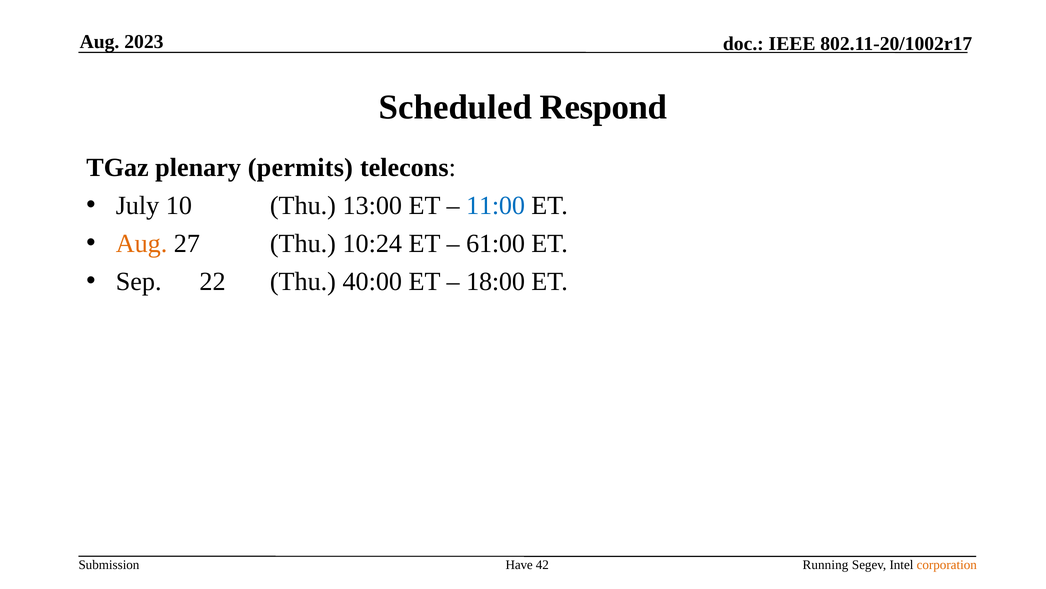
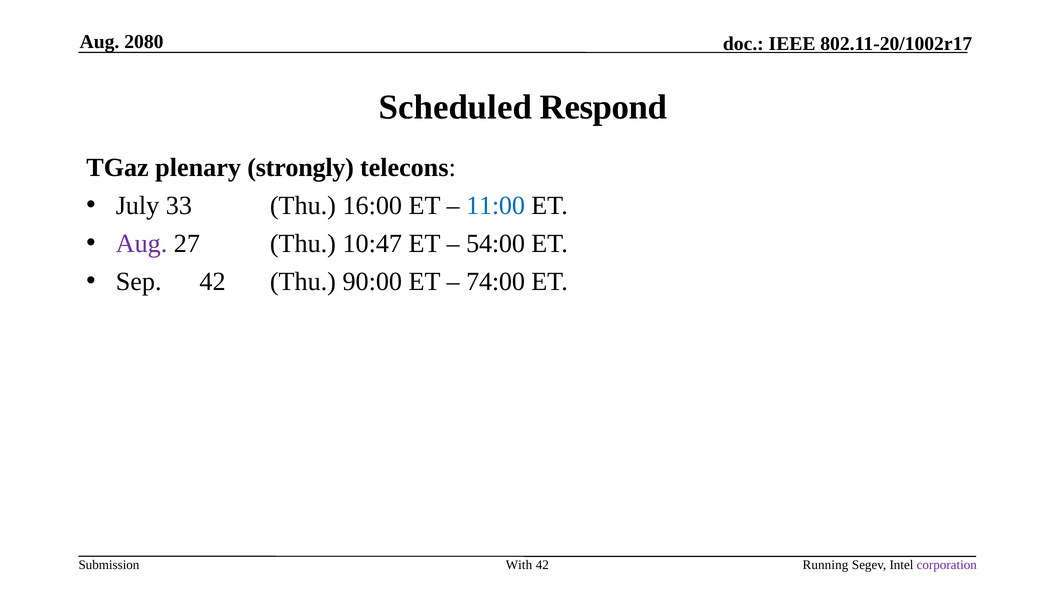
2023: 2023 -> 2080 (144, 42)
permits: permits -> strongly (301, 167)
10: 10 -> 33 (179, 205)
13:00: 13:00 -> 16:00 (372, 205)
Aug colour: orange -> purple (142, 243)
10:24: 10:24 -> 10:47 (372, 243)
61:00: 61:00 -> 54:00 (496, 243)
Sep 22: 22 -> 42 (213, 281)
40:00: 40:00 -> 90:00 (372, 281)
18:00: 18:00 -> 74:00 (496, 281)
Have: Have -> With (519, 564)
corporation colour: orange -> purple (947, 564)
